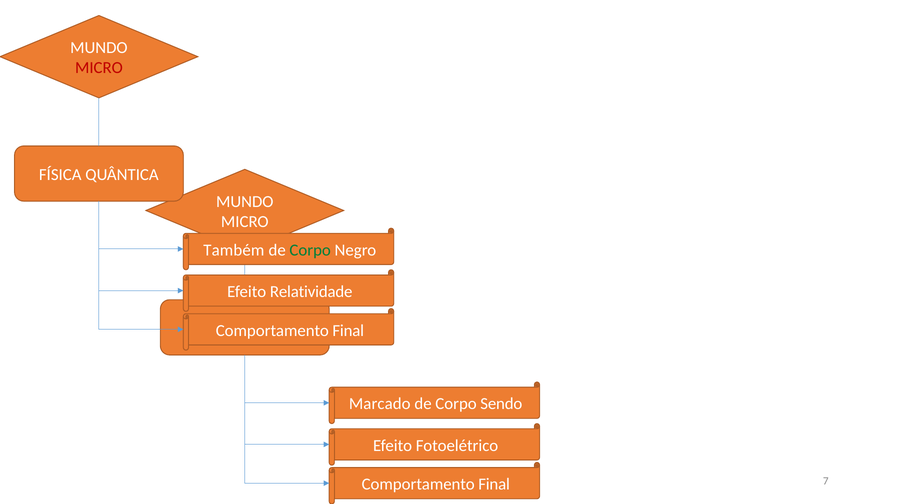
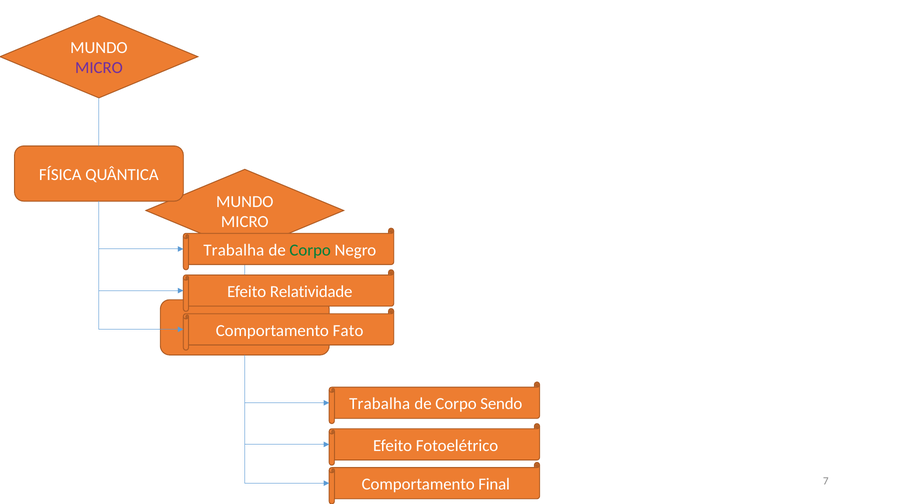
MICRO colour: red -> purple (99, 68)
Também: Também -> Trabalha (234, 250)
Final: Final -> Fato (348, 331)
Marcado: Marcado -> Trabalha (380, 404)
